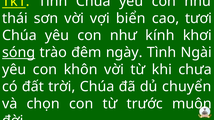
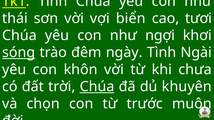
kính: kính -> ngợi (160, 35)
Chúa underline: none -> present (97, 87)
chuyển: chuyển -> khuyên (187, 87)
